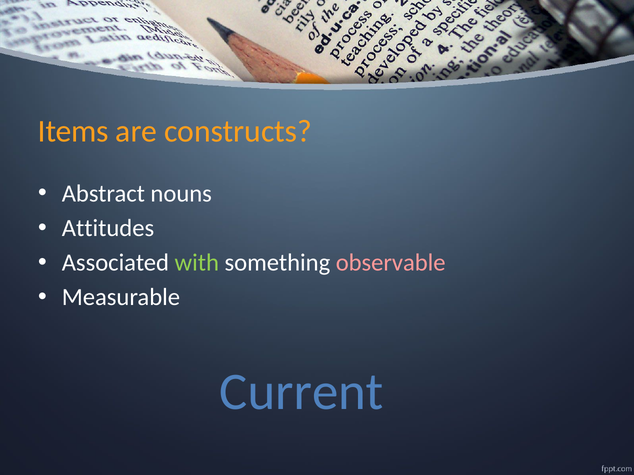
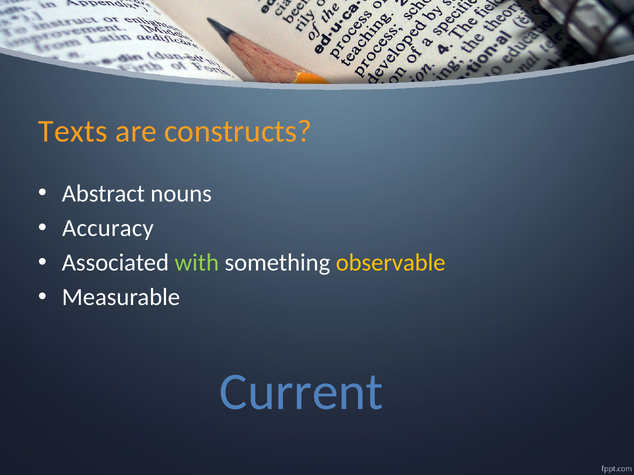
Items: Items -> Texts (73, 131)
Attitudes: Attitudes -> Accuracy (108, 228)
observable colour: pink -> yellow (391, 263)
